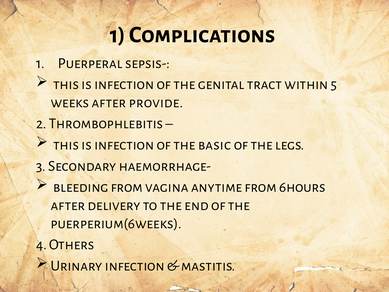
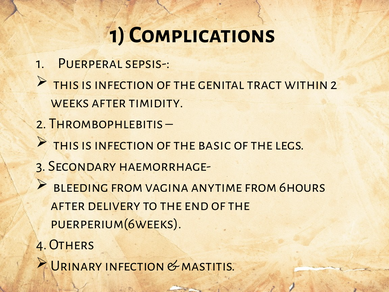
within 5: 5 -> 2 (334, 84)
provide: provide -> timidity (156, 102)
